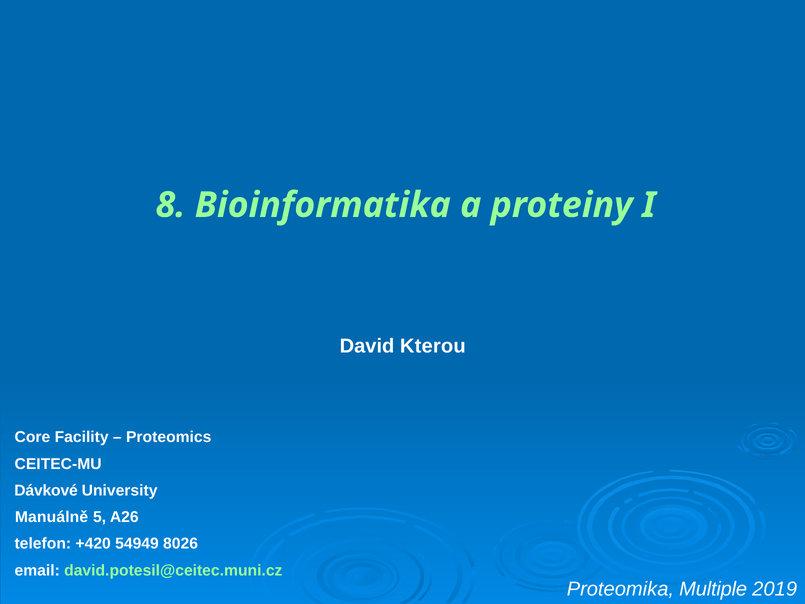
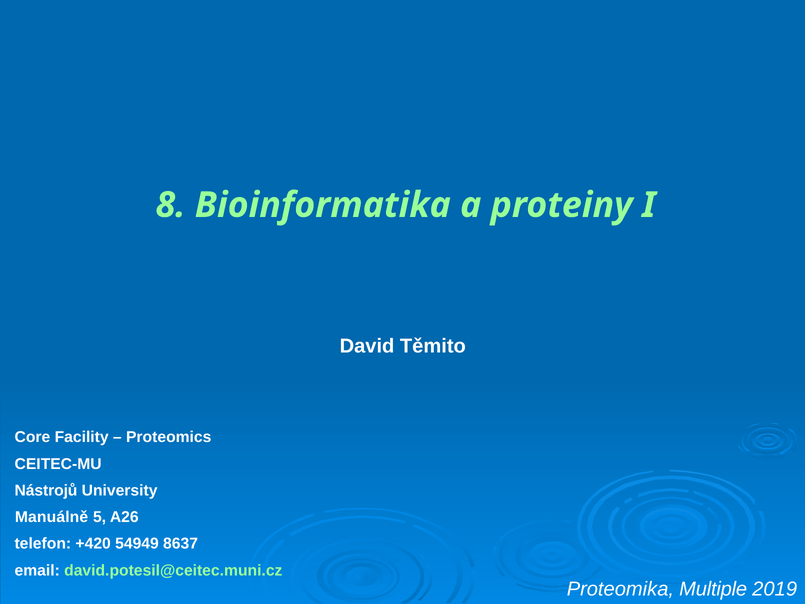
Kterou: Kterou -> Těmito (433, 346)
Dávkové: Dávkové -> Nástrojů (46, 490)
8026: 8026 -> 8637 (181, 544)
